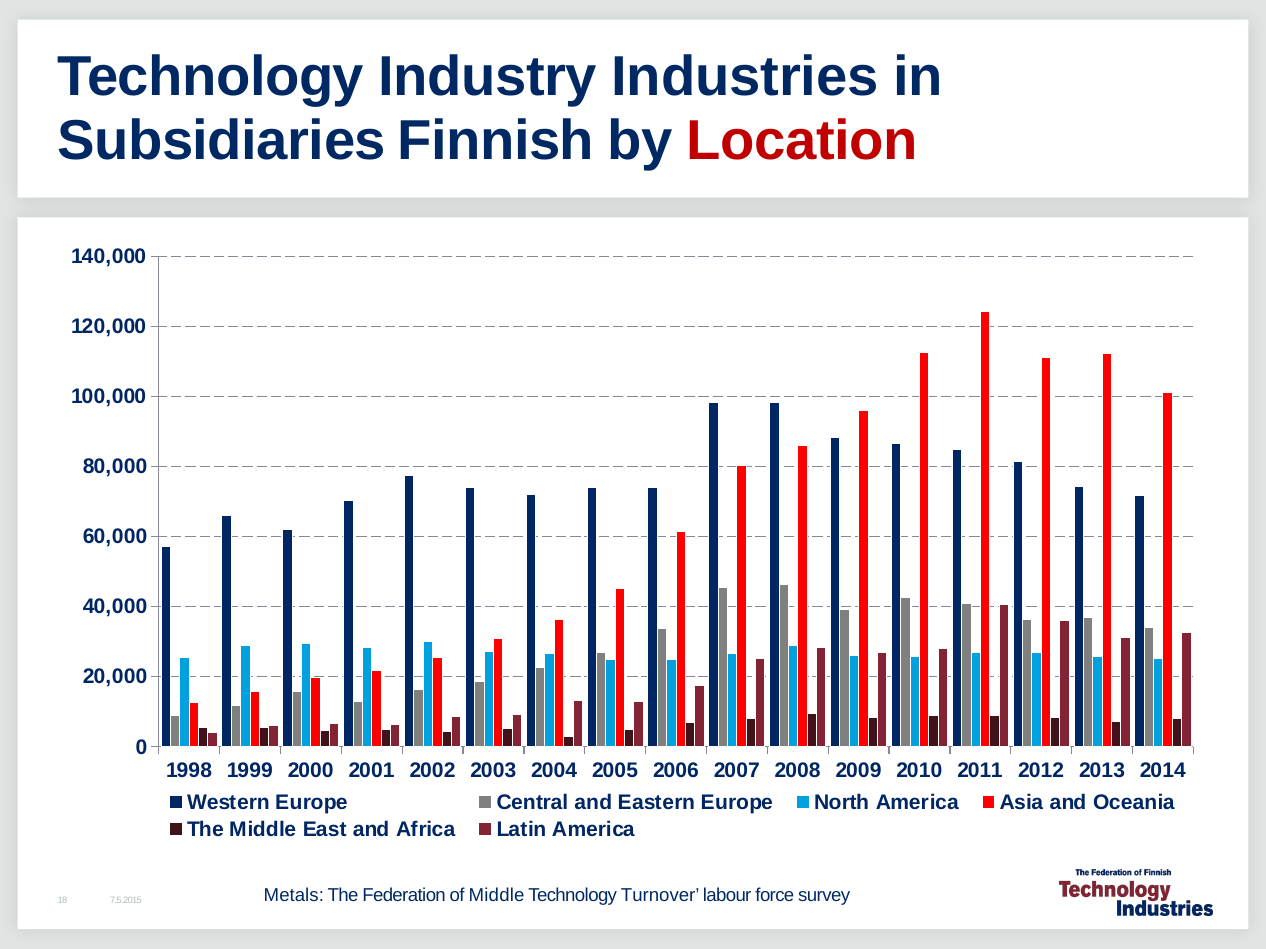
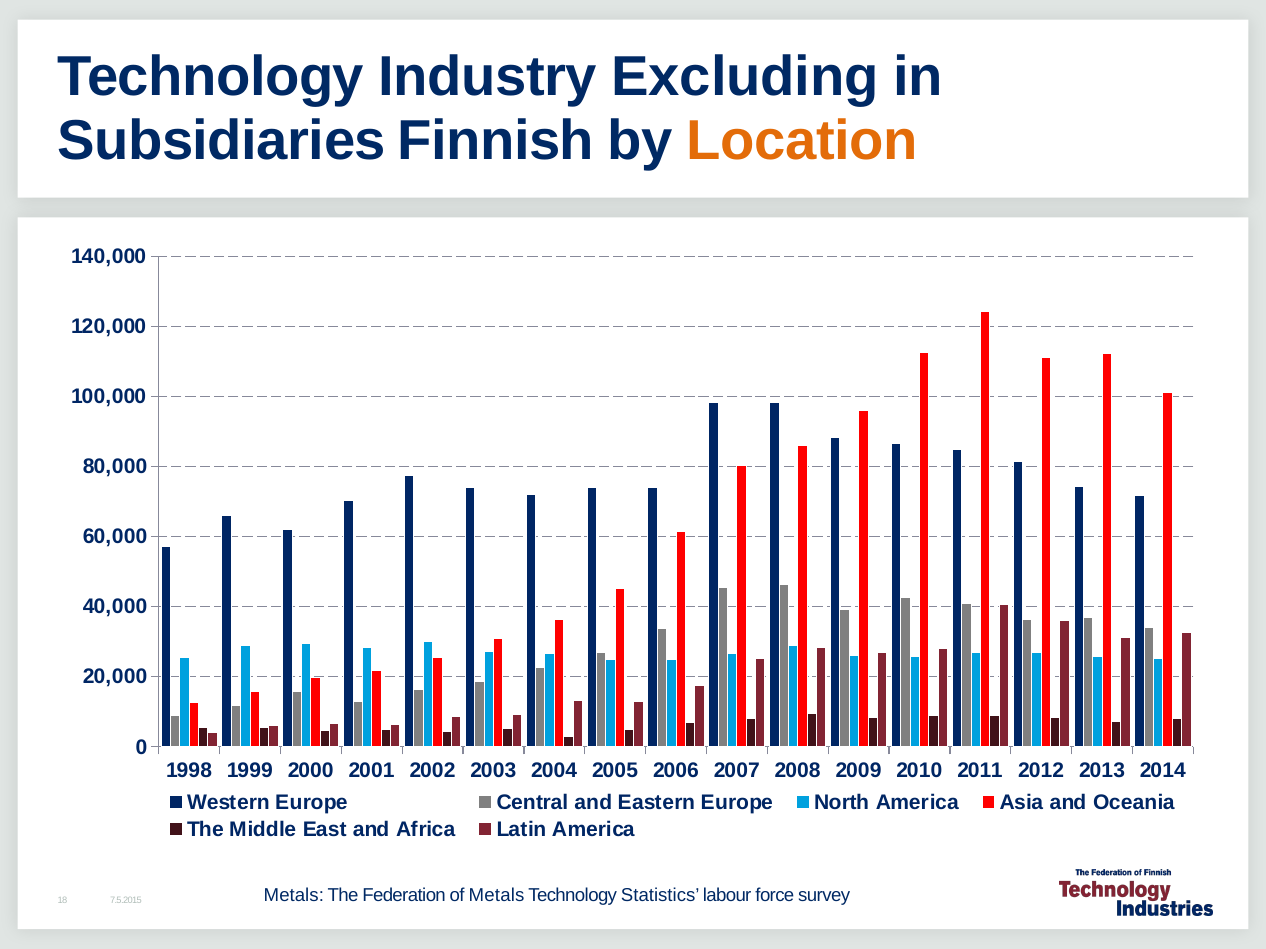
Industries: Industries -> Excluding (745, 77)
Location colour: red -> orange (802, 141)
of Middle: Middle -> Metals (497, 896)
Turnover: Turnover -> Statistics (660, 896)
